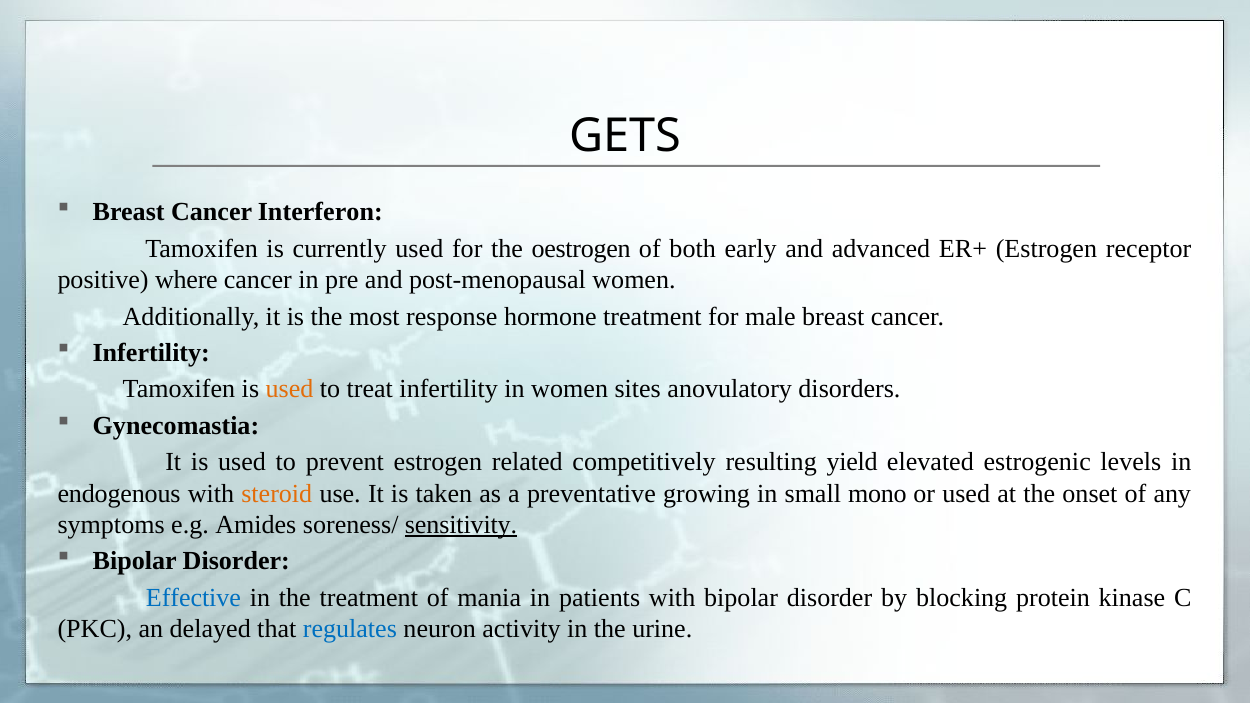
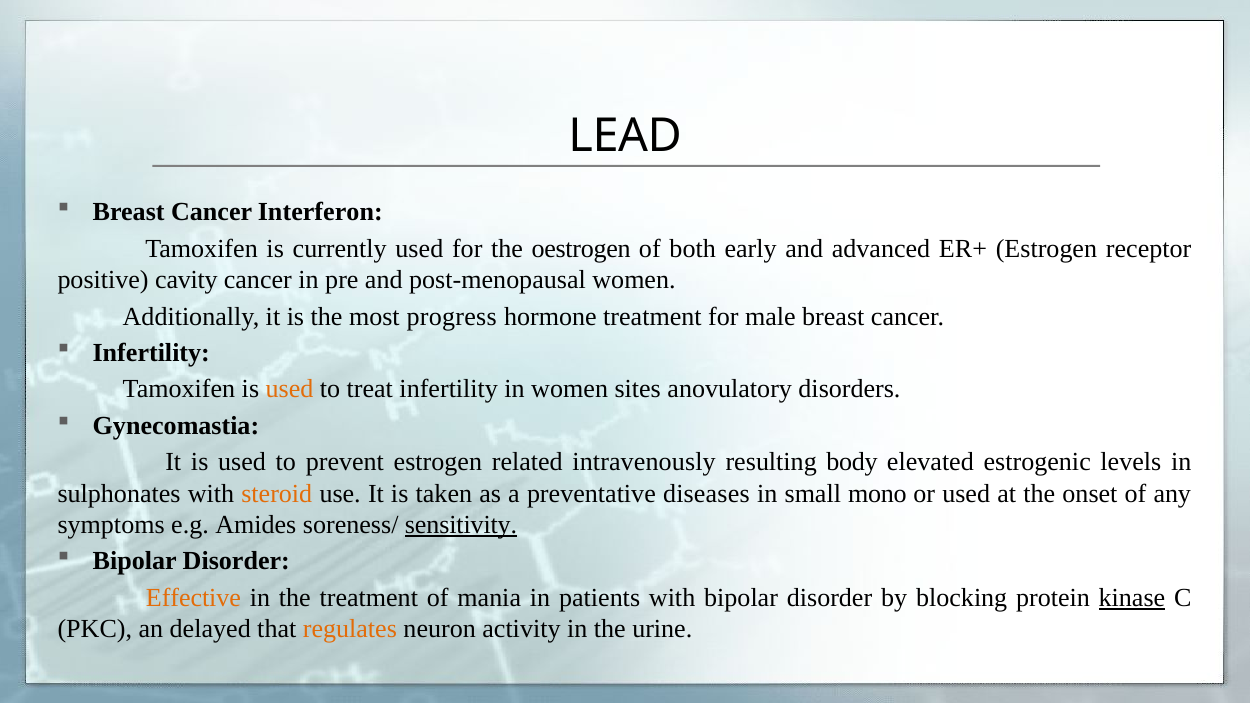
GETS: GETS -> LEAD (625, 136)
where: where -> cavity (186, 280)
response: response -> progress (452, 316)
competitively: competitively -> intravenously (644, 462)
yield: yield -> body (852, 462)
endogenous: endogenous -> sulphonates (119, 494)
growing: growing -> diseases (706, 494)
Effective colour: blue -> orange (193, 598)
kinase underline: none -> present (1132, 598)
regulates colour: blue -> orange (350, 629)
